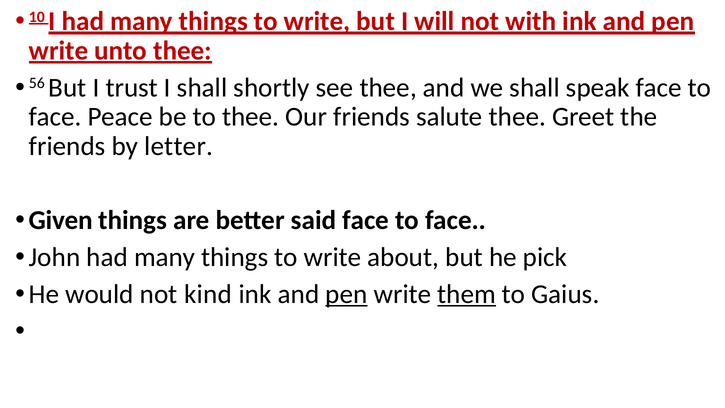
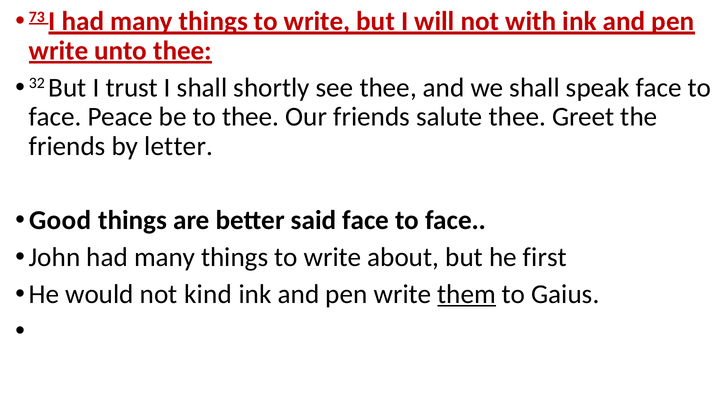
10: 10 -> 73 (37, 17)
56: 56 -> 32 (37, 83)
Given: Given -> Good (60, 220)
pick: pick -> first (545, 257)
pen underline: present -> none (347, 294)
